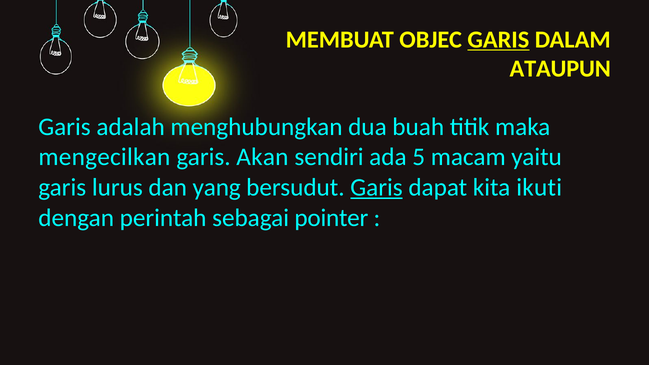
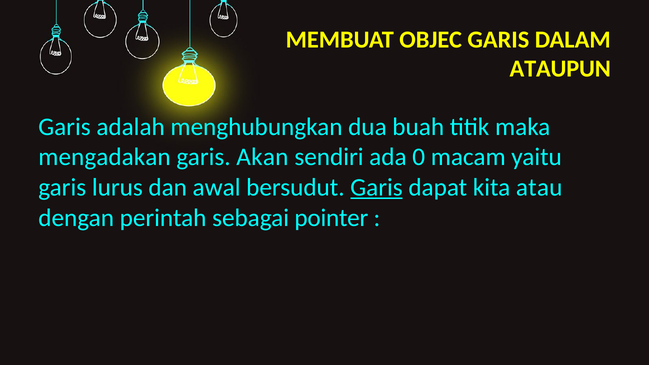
GARIS underline: present -> none (498, 40)
mengecilkan: mengecilkan -> mengadakan (105, 157)
5: 5 -> 0 (419, 157)
yang: yang -> awal (217, 187)
ikuti: ikuti -> atau (539, 187)
